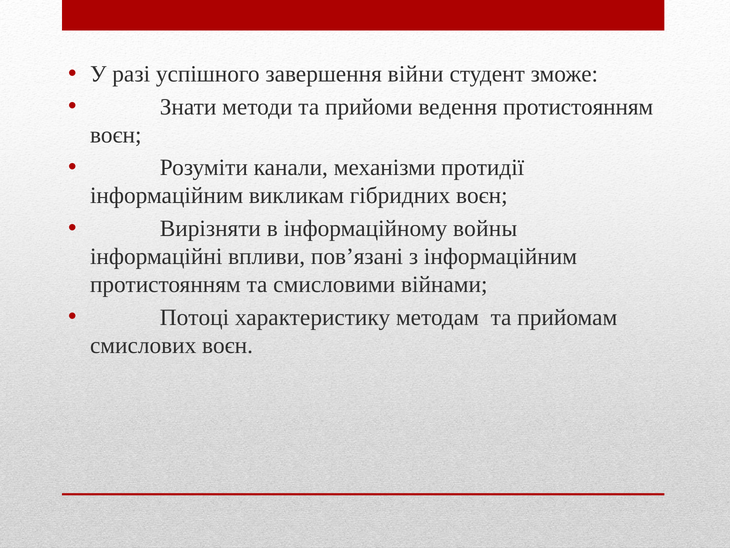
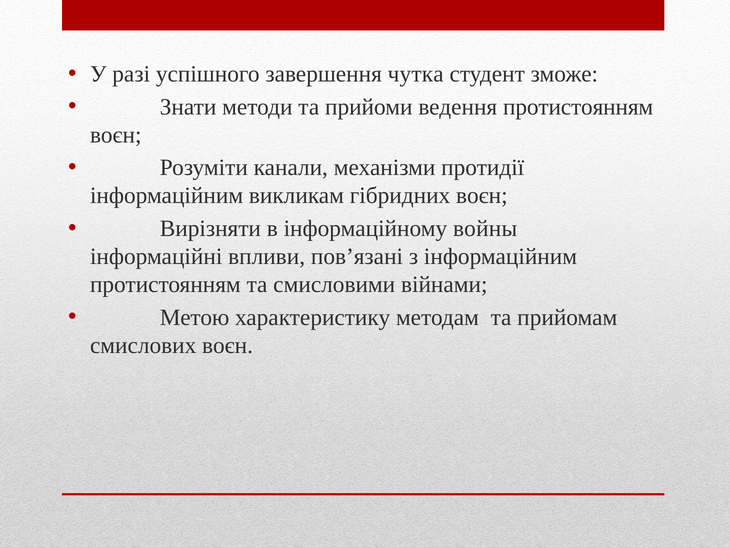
війни: війни -> чутка (416, 74)
Потоці: Потоці -> Метою (195, 317)
